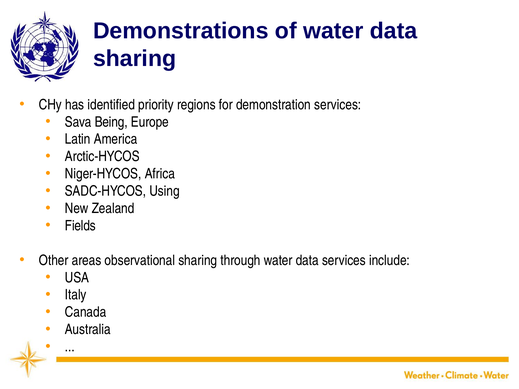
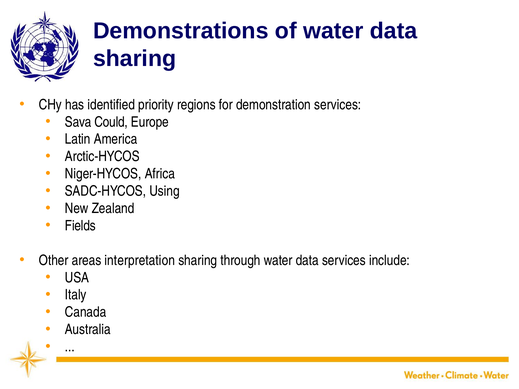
Being: Being -> Could (111, 122)
observational: observational -> interpretation (140, 260)
